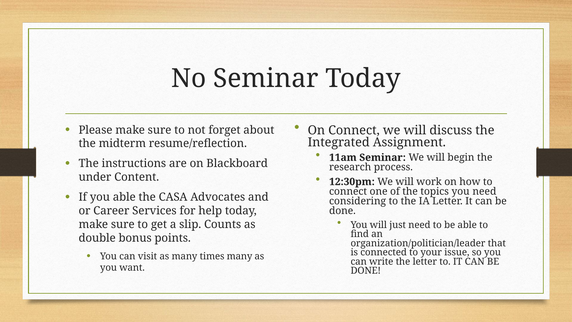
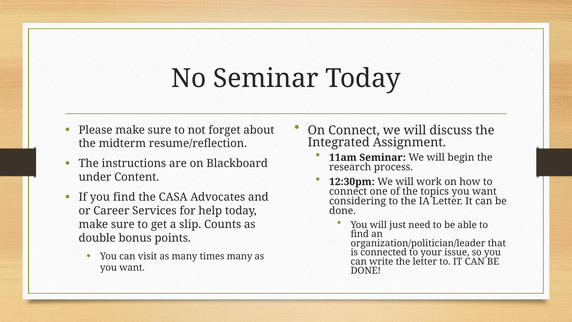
topics you need: need -> want (484, 191)
you able: able -> find (124, 197)
